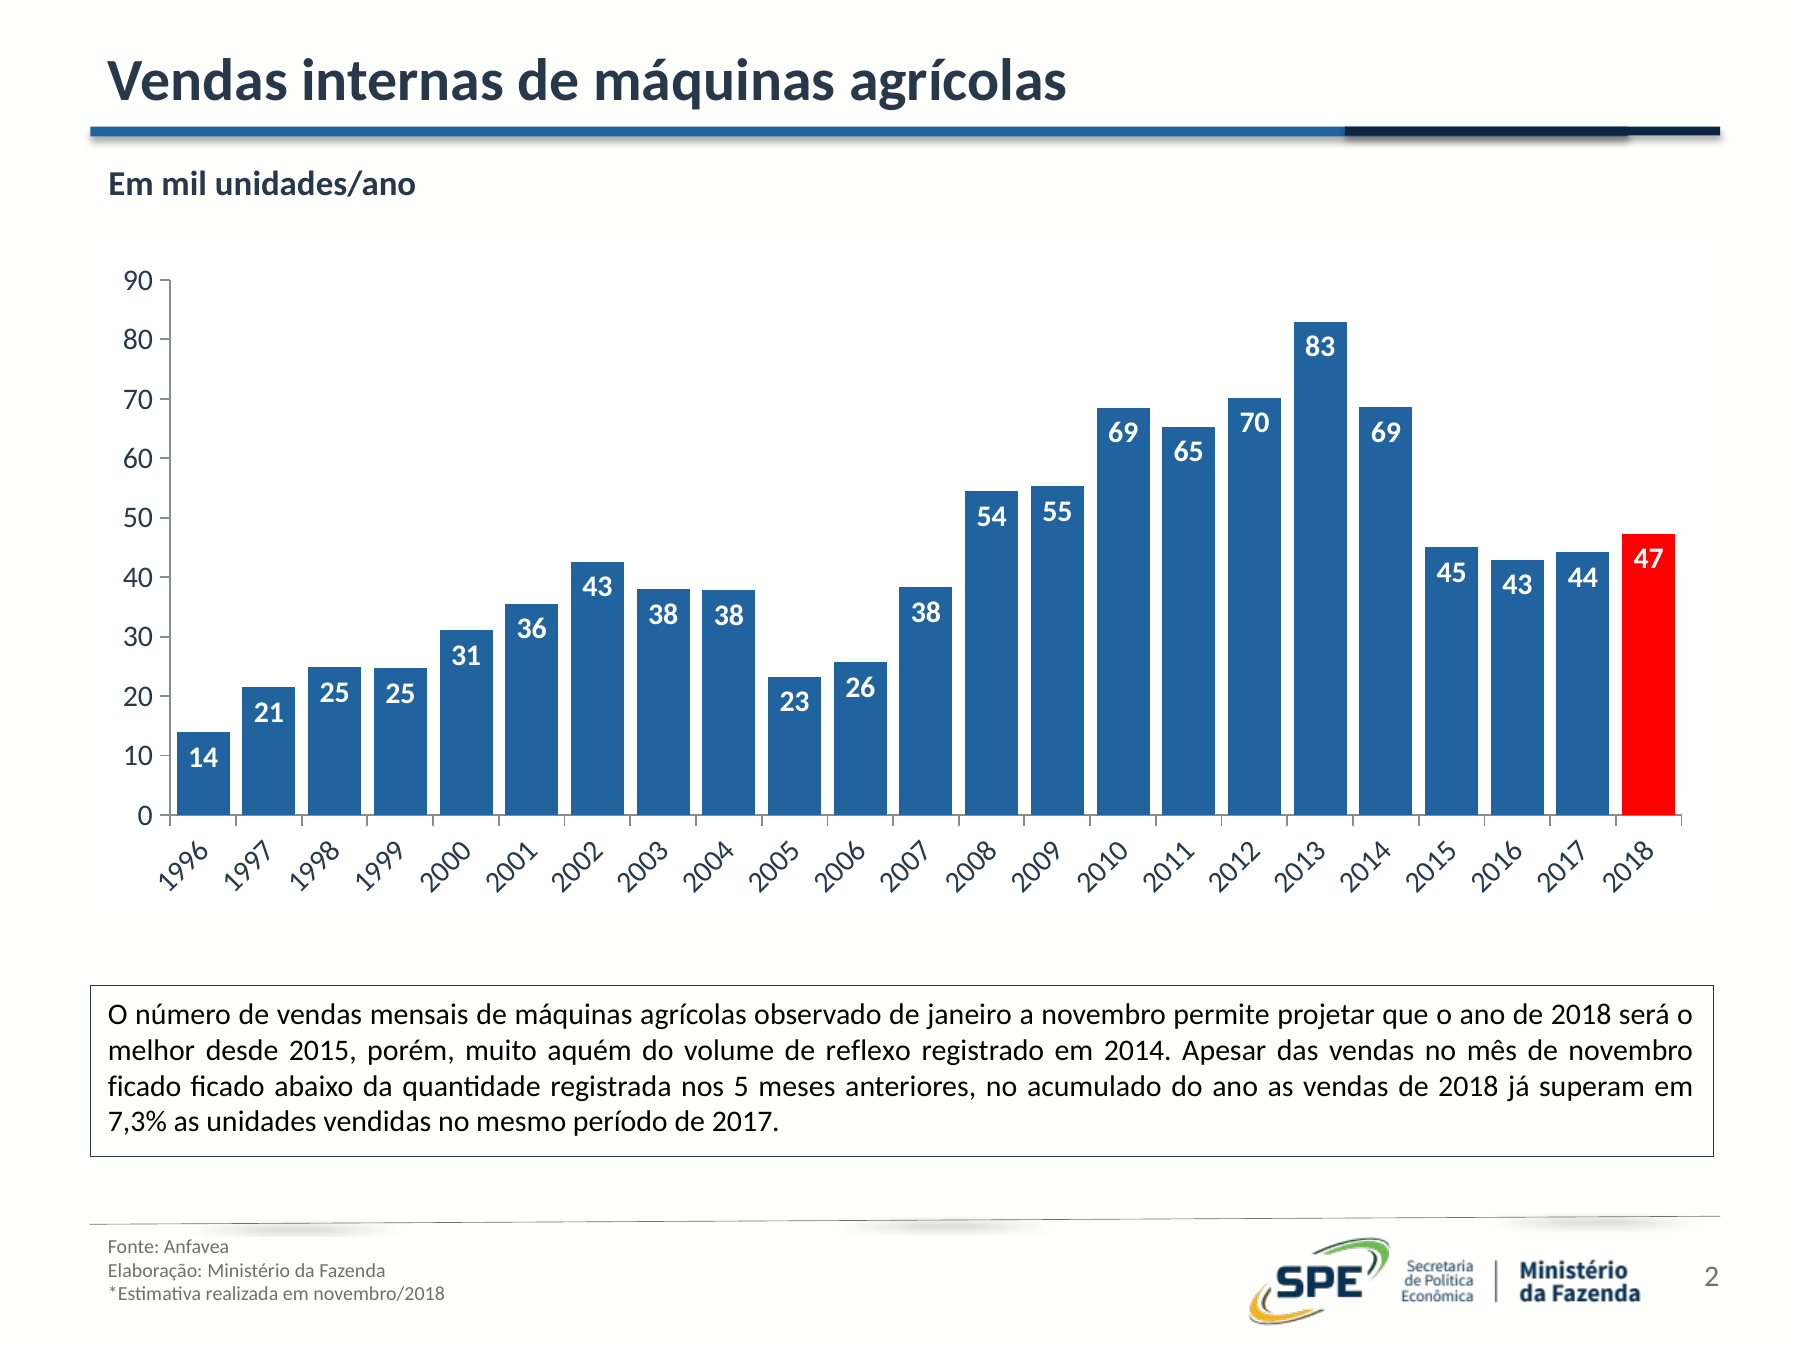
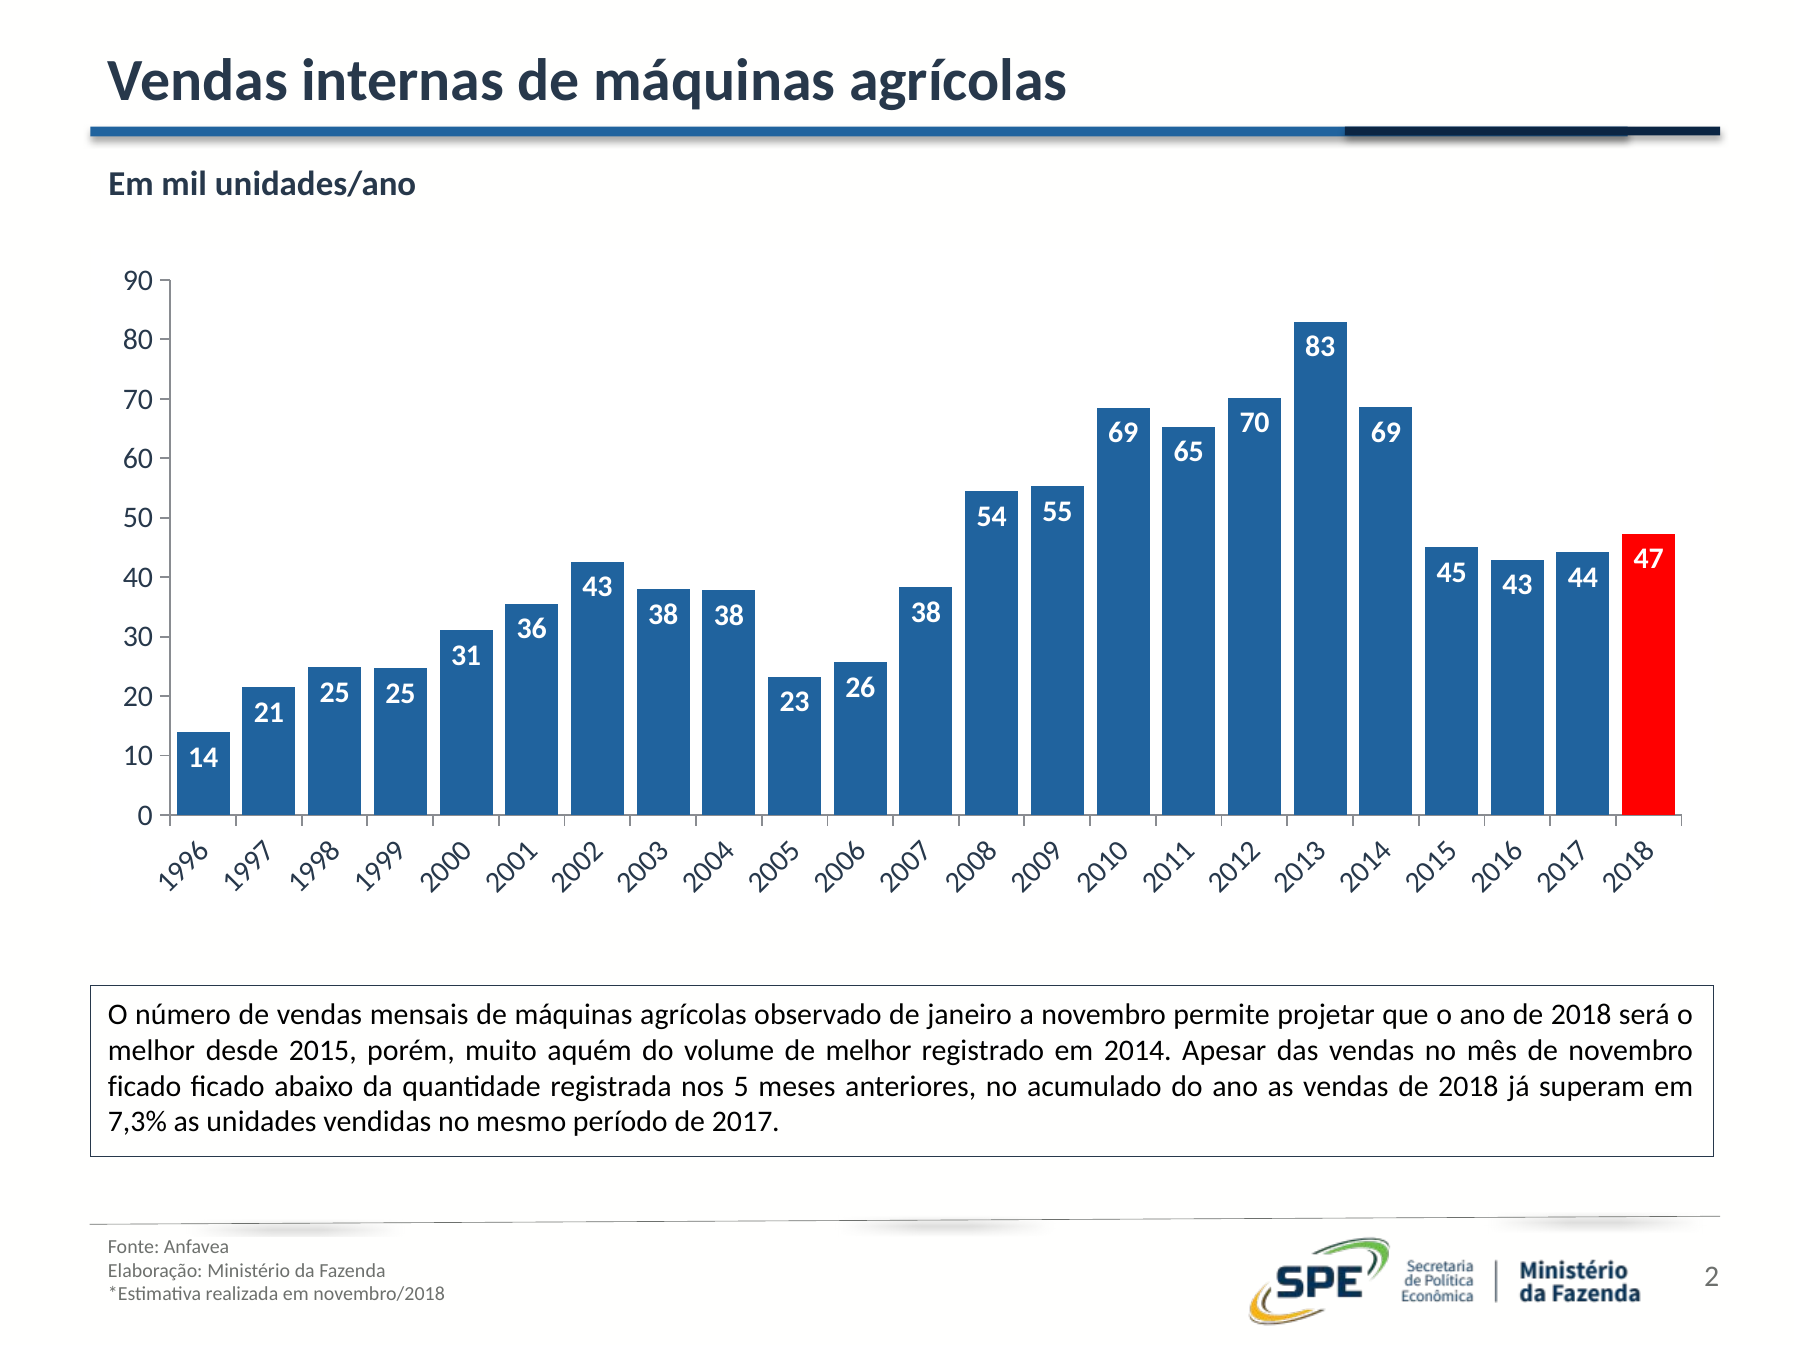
de reflexo: reflexo -> melhor (868, 1051)
